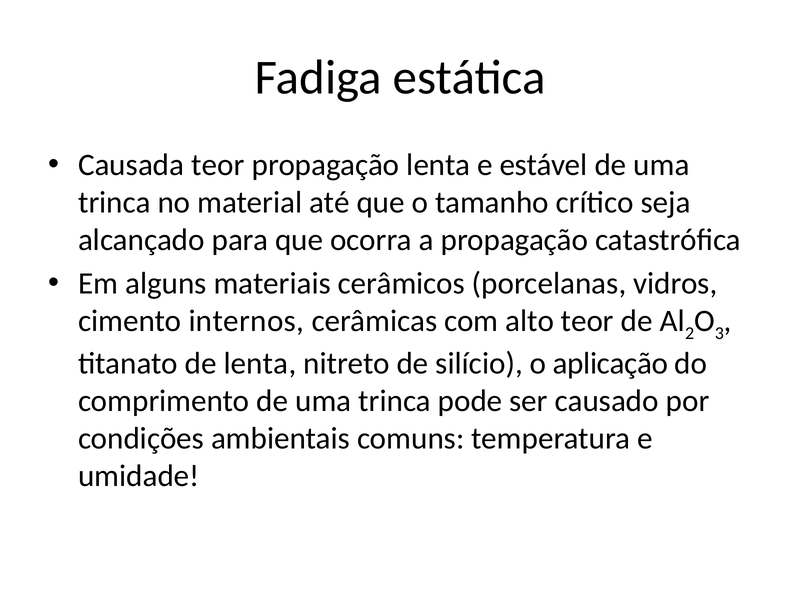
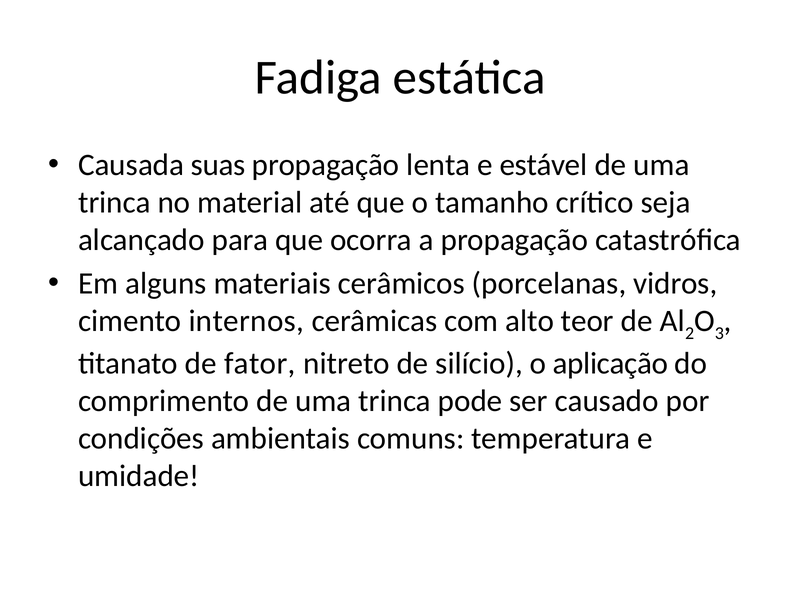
Causada teor: teor -> suas (218, 165)
de lenta: lenta -> fator (260, 363)
